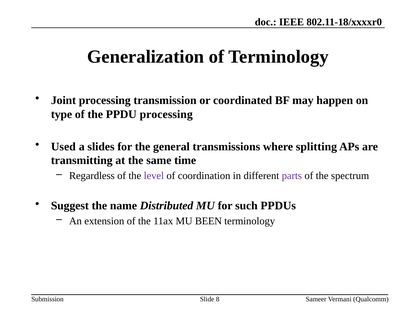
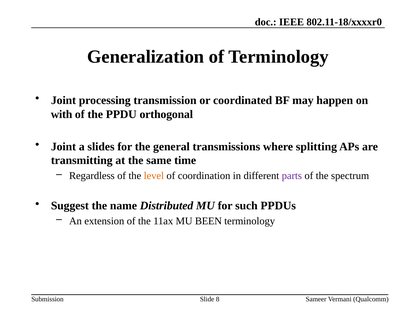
type: type -> with (62, 114)
PPDU processing: processing -> orthogonal (166, 114)
Used: Used -> Joint (63, 147)
level colour: purple -> orange (154, 176)
